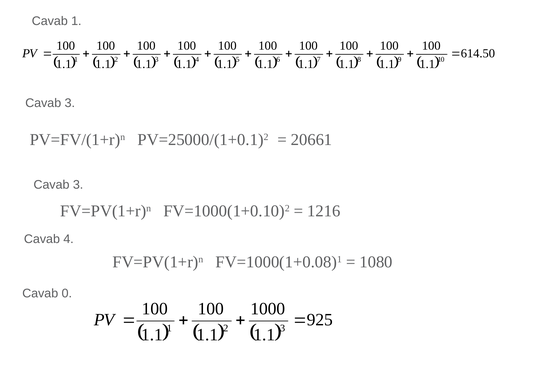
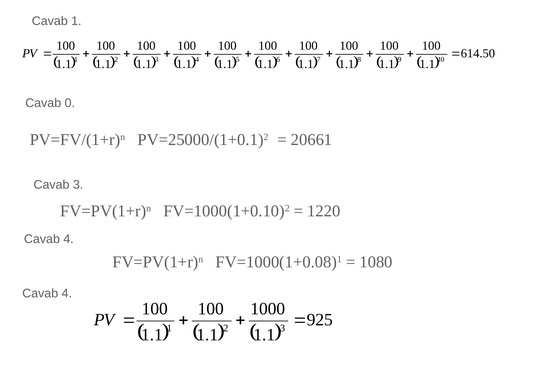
3: 3 -> 0 (70, 103)
1216: 1216 -> 1220 (324, 211)
0: 0 -> 4 (67, 293)
